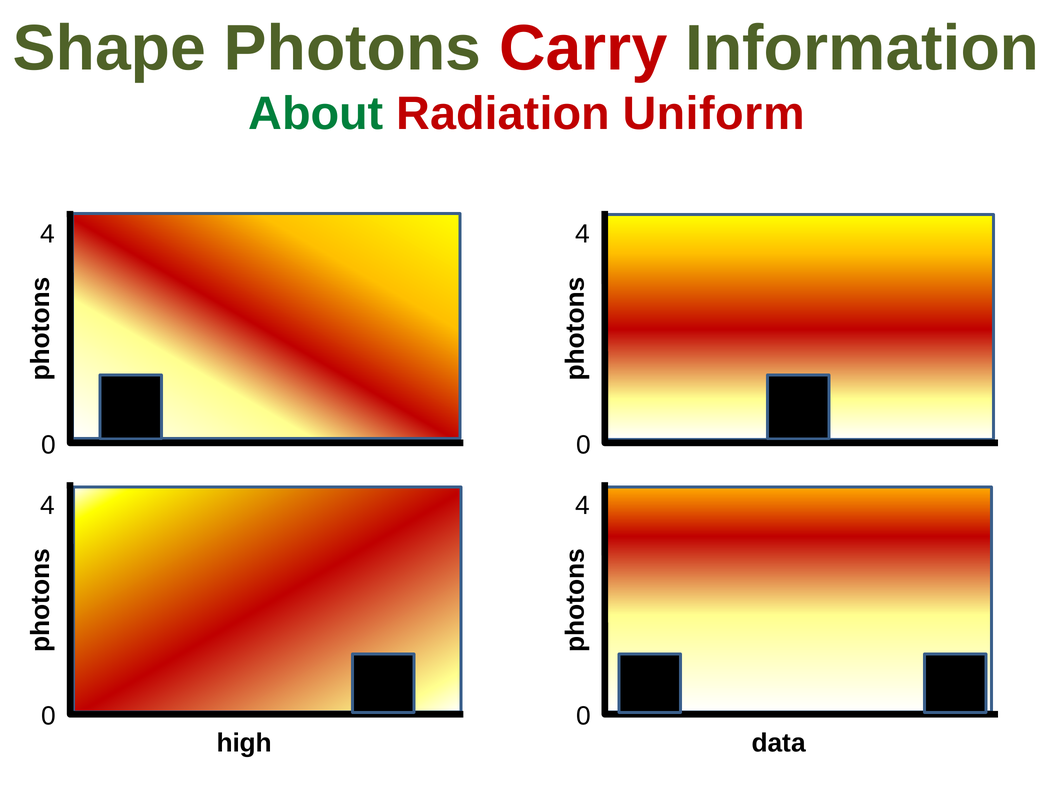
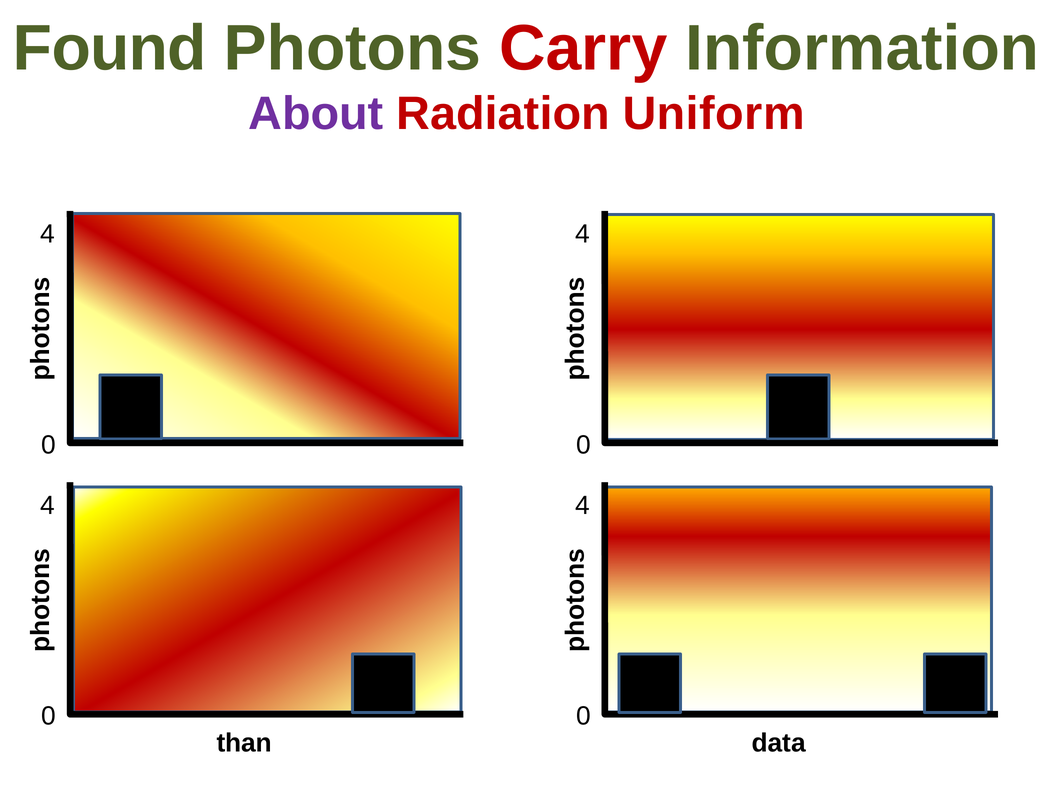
Shape: Shape -> Found (110, 48)
About colour: green -> purple (316, 114)
high: high -> than (244, 742)
